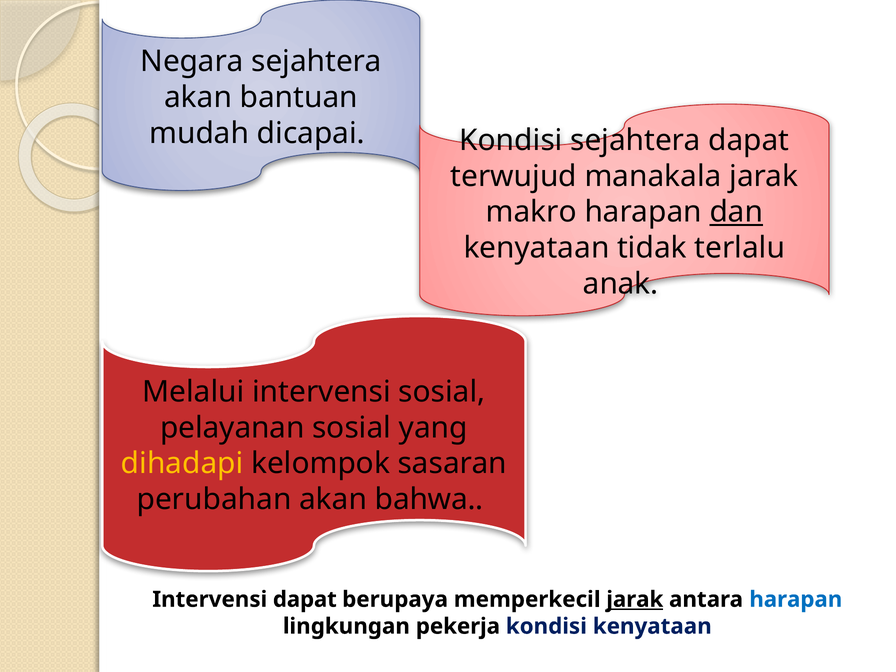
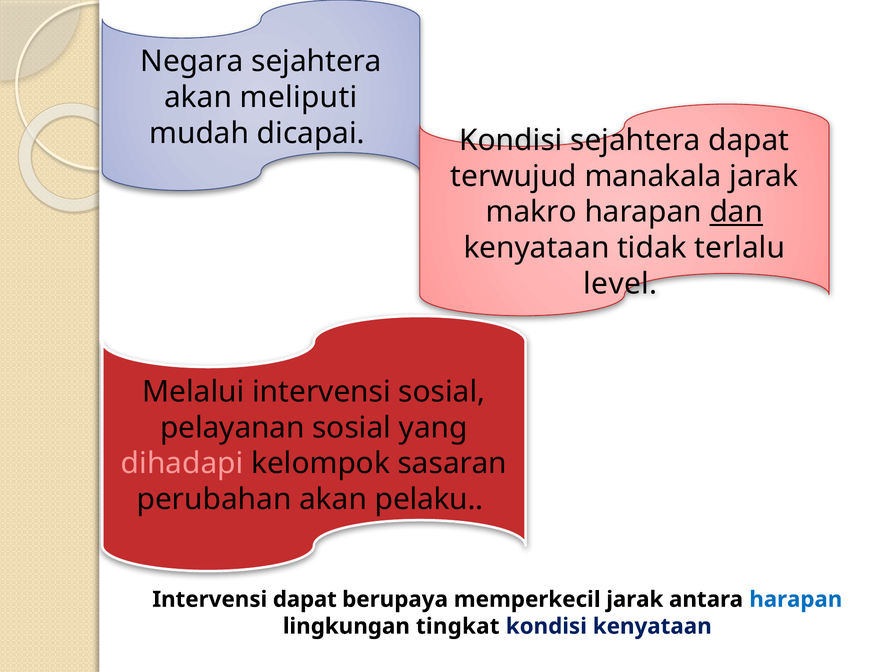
bantuan: bantuan -> meliputi (299, 97)
anak: anak -> level (620, 284)
dihadapi colour: yellow -> pink (182, 464)
bahwa: bahwa -> pelaku (429, 499)
jarak underline: present -> none (635, 599)
pekerja: pekerja -> tingkat (458, 626)
